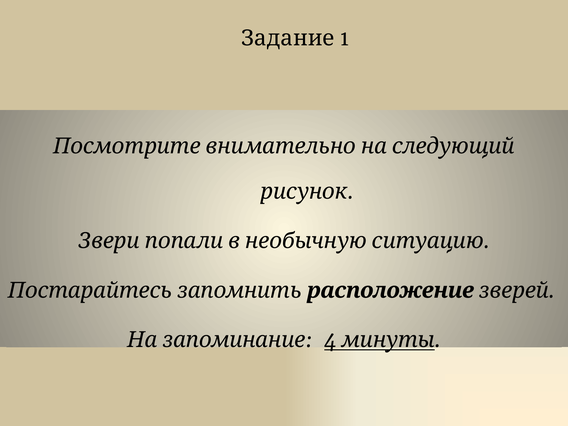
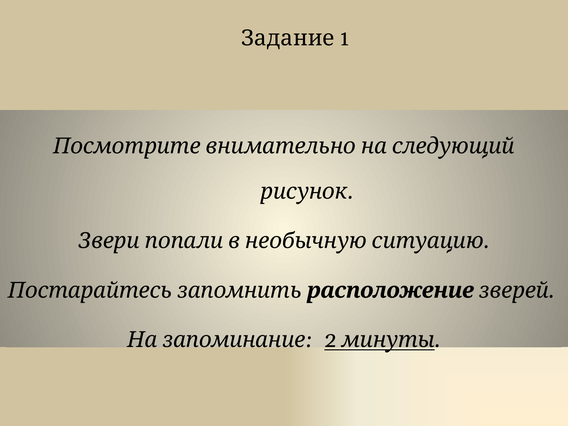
4: 4 -> 2 (331, 340)
